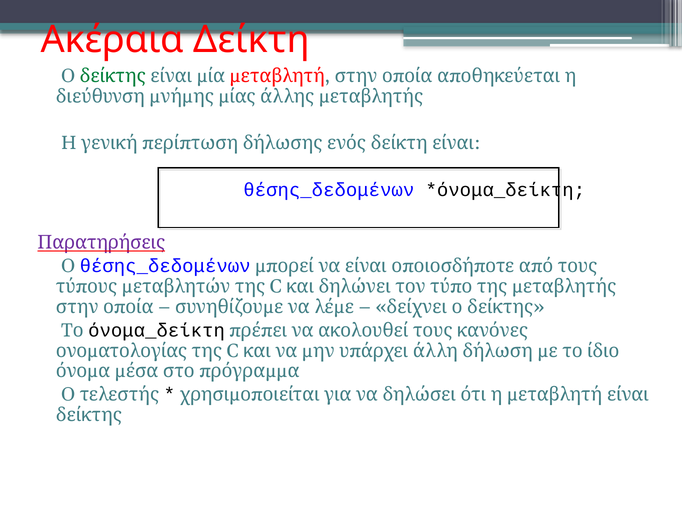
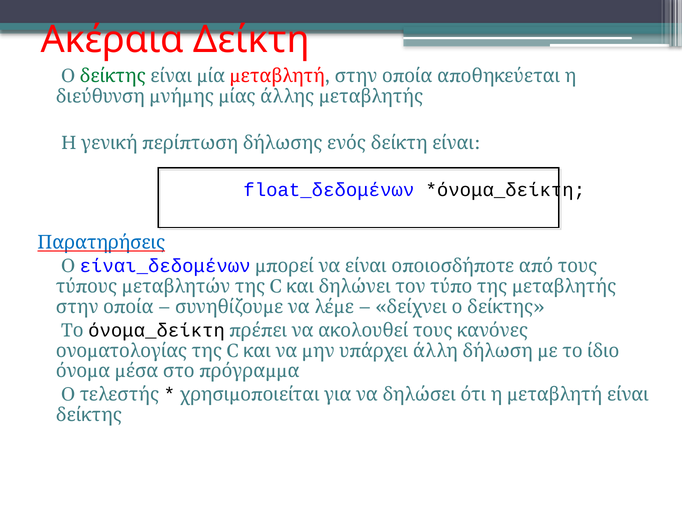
θέσης_δεδομένων: θέσης_δεδομένων -> float_δεδομένων (329, 190)
Παρατηρήσεις colour: purple -> blue (101, 242)
O θέσης_δεδομένων: θέσης_δεδομένων -> είναι_δεδομένων (165, 266)
